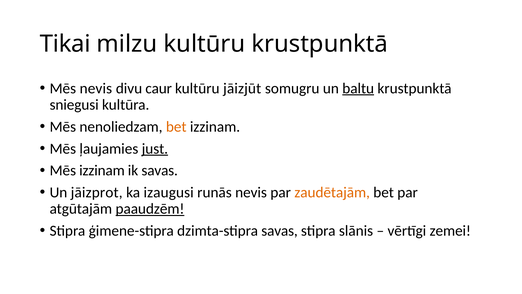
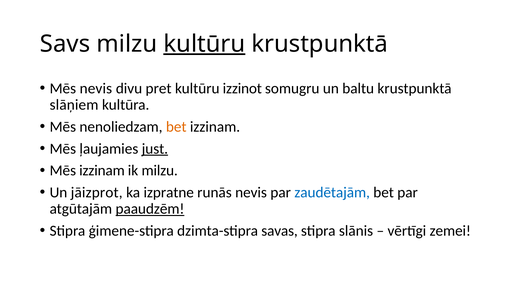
Tikai: Tikai -> Savs (65, 44)
kultūru underline: none -> present (204, 44)
caur: caur -> pret (159, 88)
jāizjūt: jāizjūt -> izzinot (242, 88)
baltu underline: present -> none (358, 88)
sniegusi: sniegusi -> slāņiem (74, 105)
ik savas: savas -> milzu (160, 170)
izaugusi: izaugusi -> izpratne (169, 192)
zaudētajām colour: orange -> blue (332, 192)
